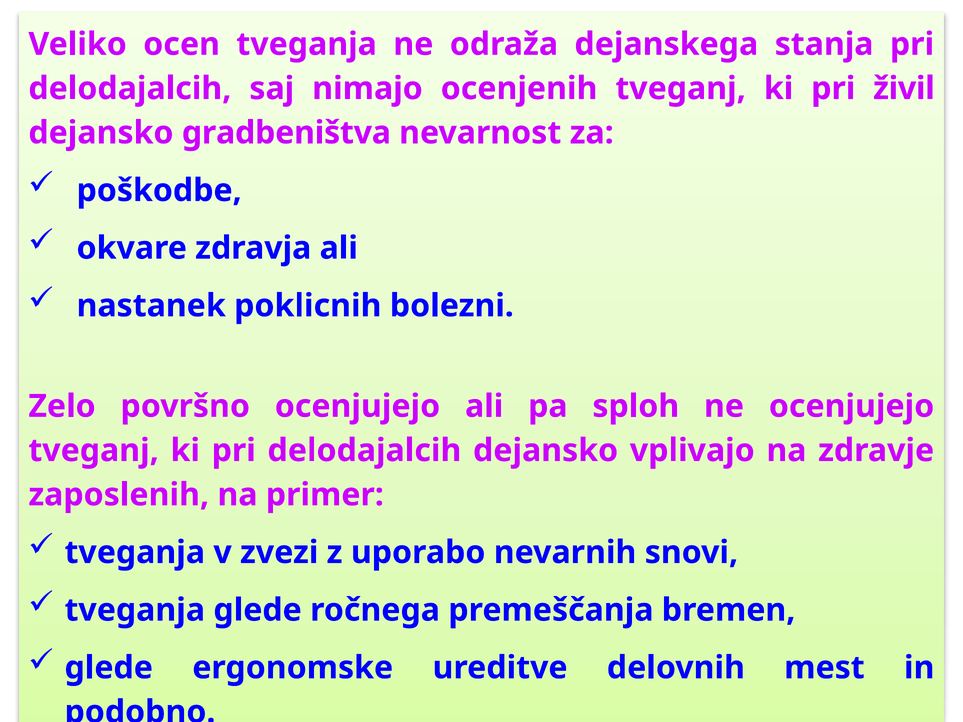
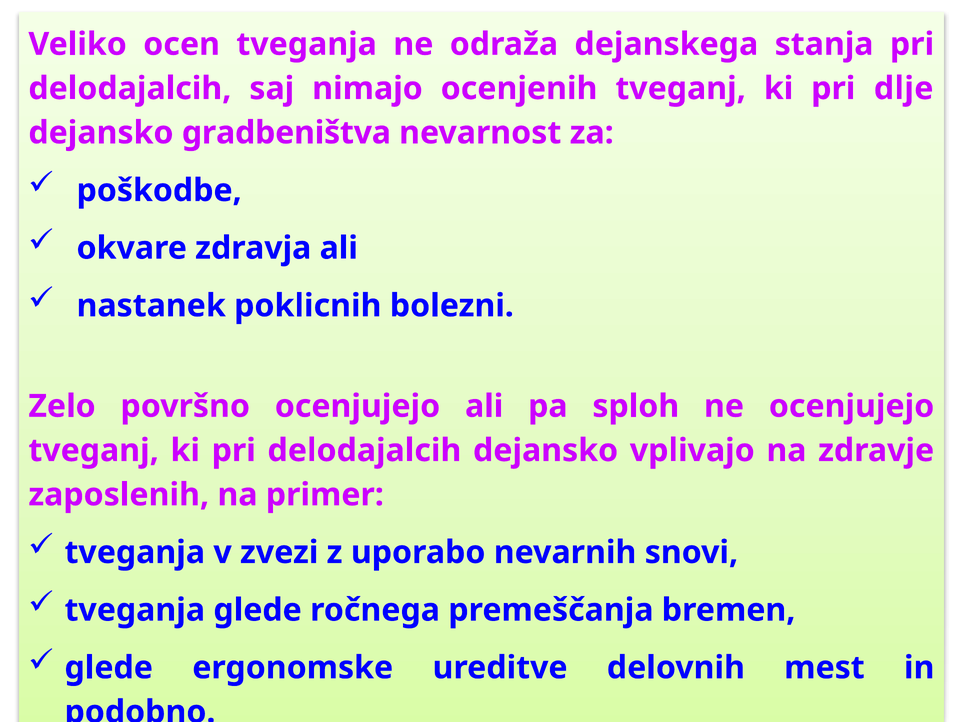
živil: živil -> dlje (904, 89)
